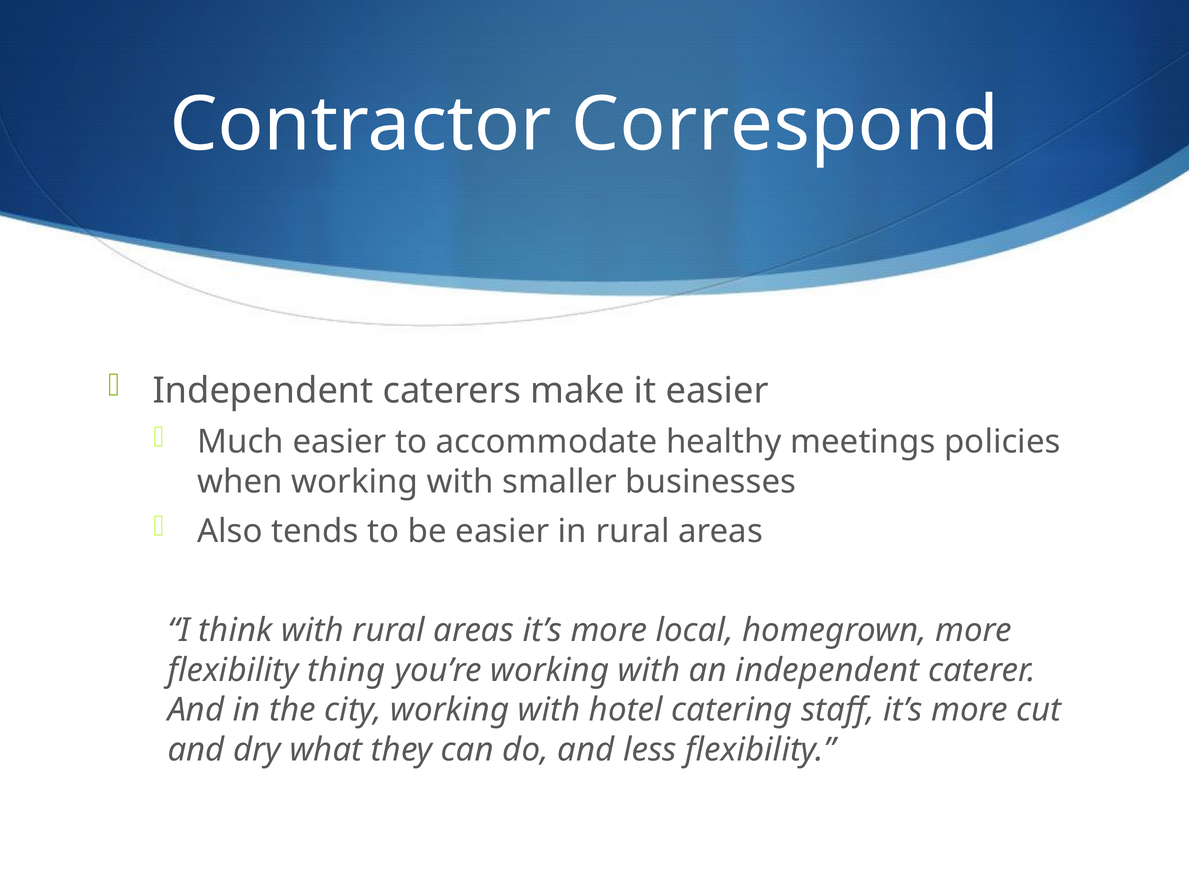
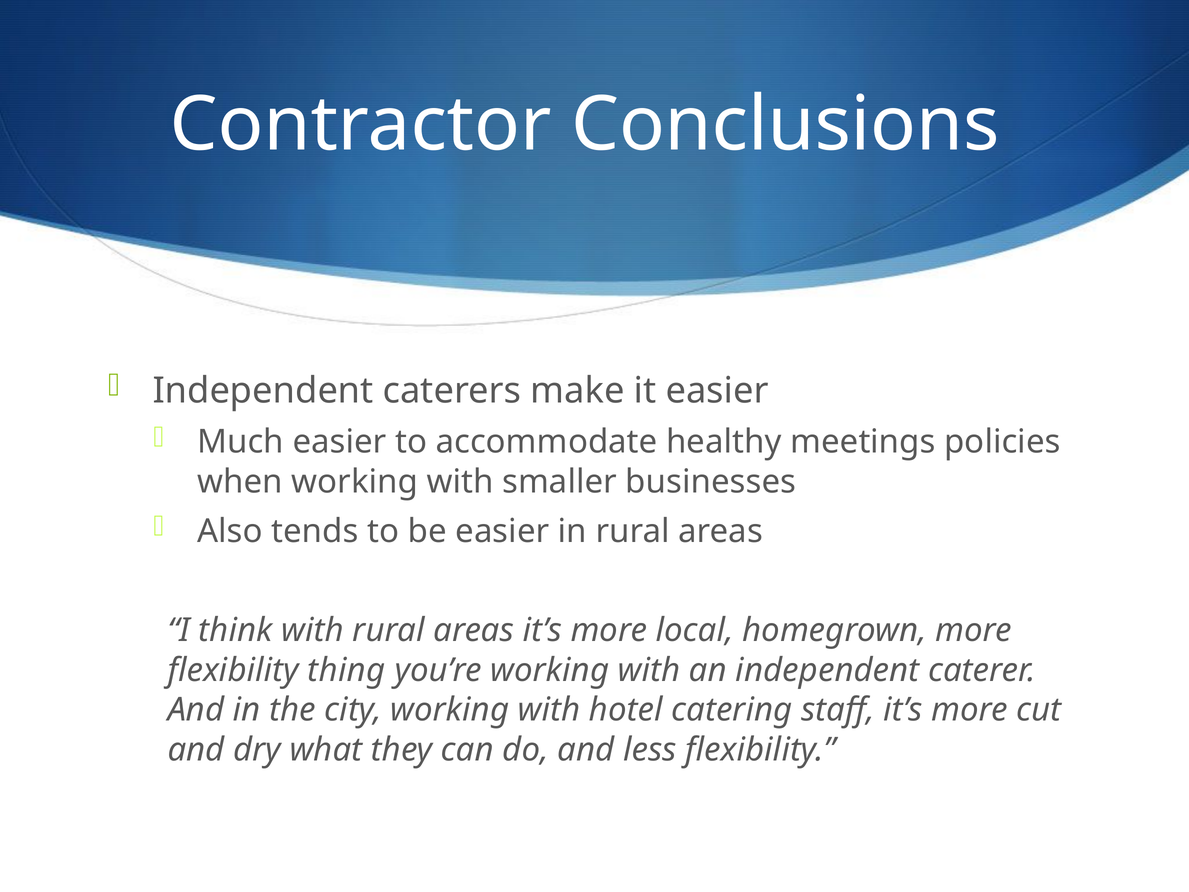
Correspond: Correspond -> Conclusions (785, 124)
